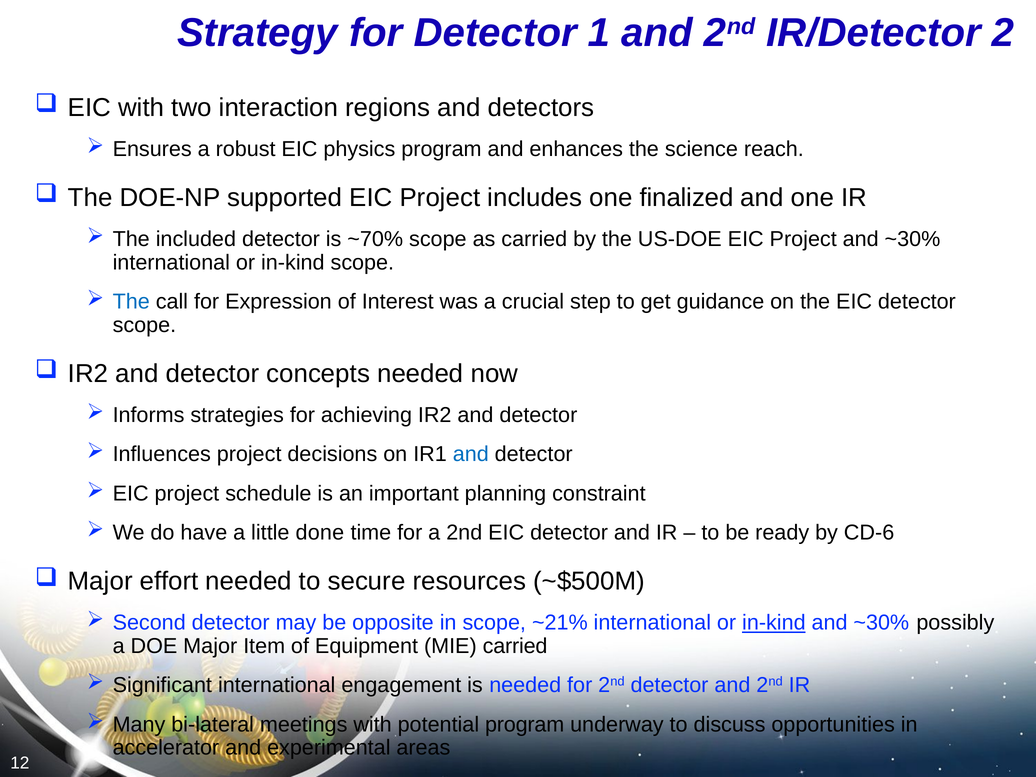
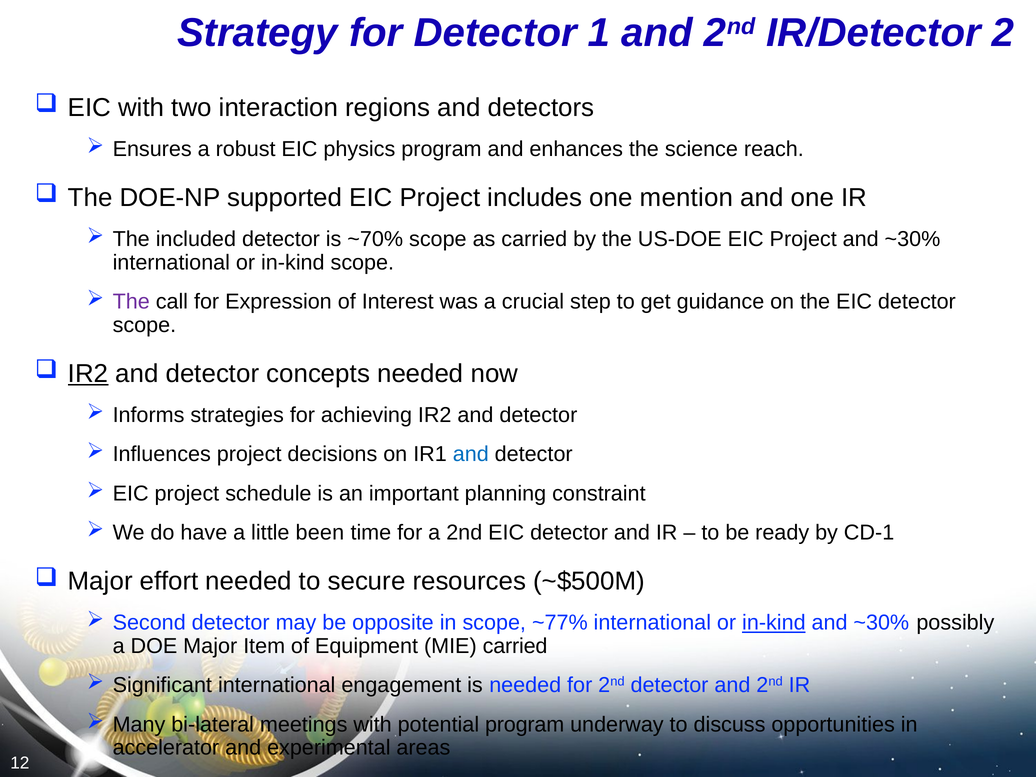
finalized: finalized -> mention (686, 198)
The colour: blue -> purple (131, 302)
IR2 underline: none -> present (88, 374)
done: done -> been (320, 533)
CD-6: CD-6 -> CD-1 (869, 533)
~21%: ~21% -> ~77% (560, 623)
